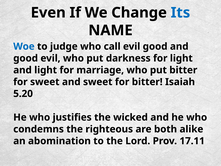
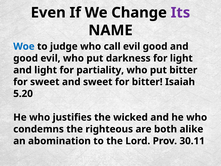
Its colour: blue -> purple (180, 13)
marriage: marriage -> partiality (100, 70)
17.11: 17.11 -> 30.11 (192, 141)
